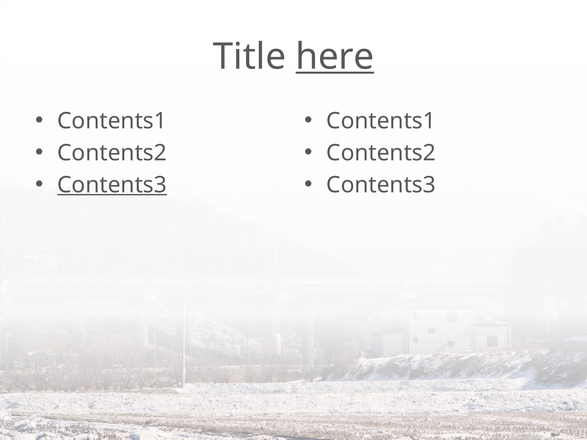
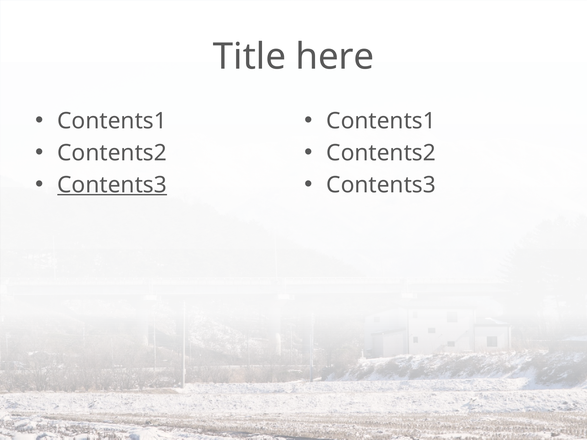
here underline: present -> none (335, 57)
